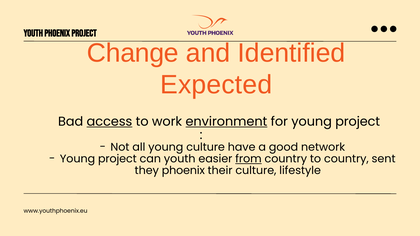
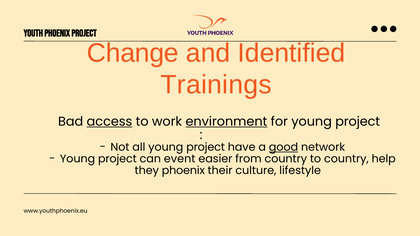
Expected: Expected -> Trainings (216, 85)
all young culture: culture -> project (206, 147)
good underline: none -> present (284, 147)
can youth: youth -> event (180, 159)
from underline: present -> none (248, 159)
sent: sent -> help (384, 159)
